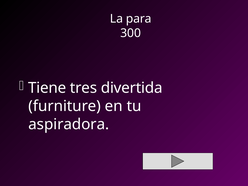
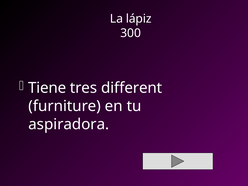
para: para -> lápiz (139, 19)
divertida: divertida -> different (132, 88)
